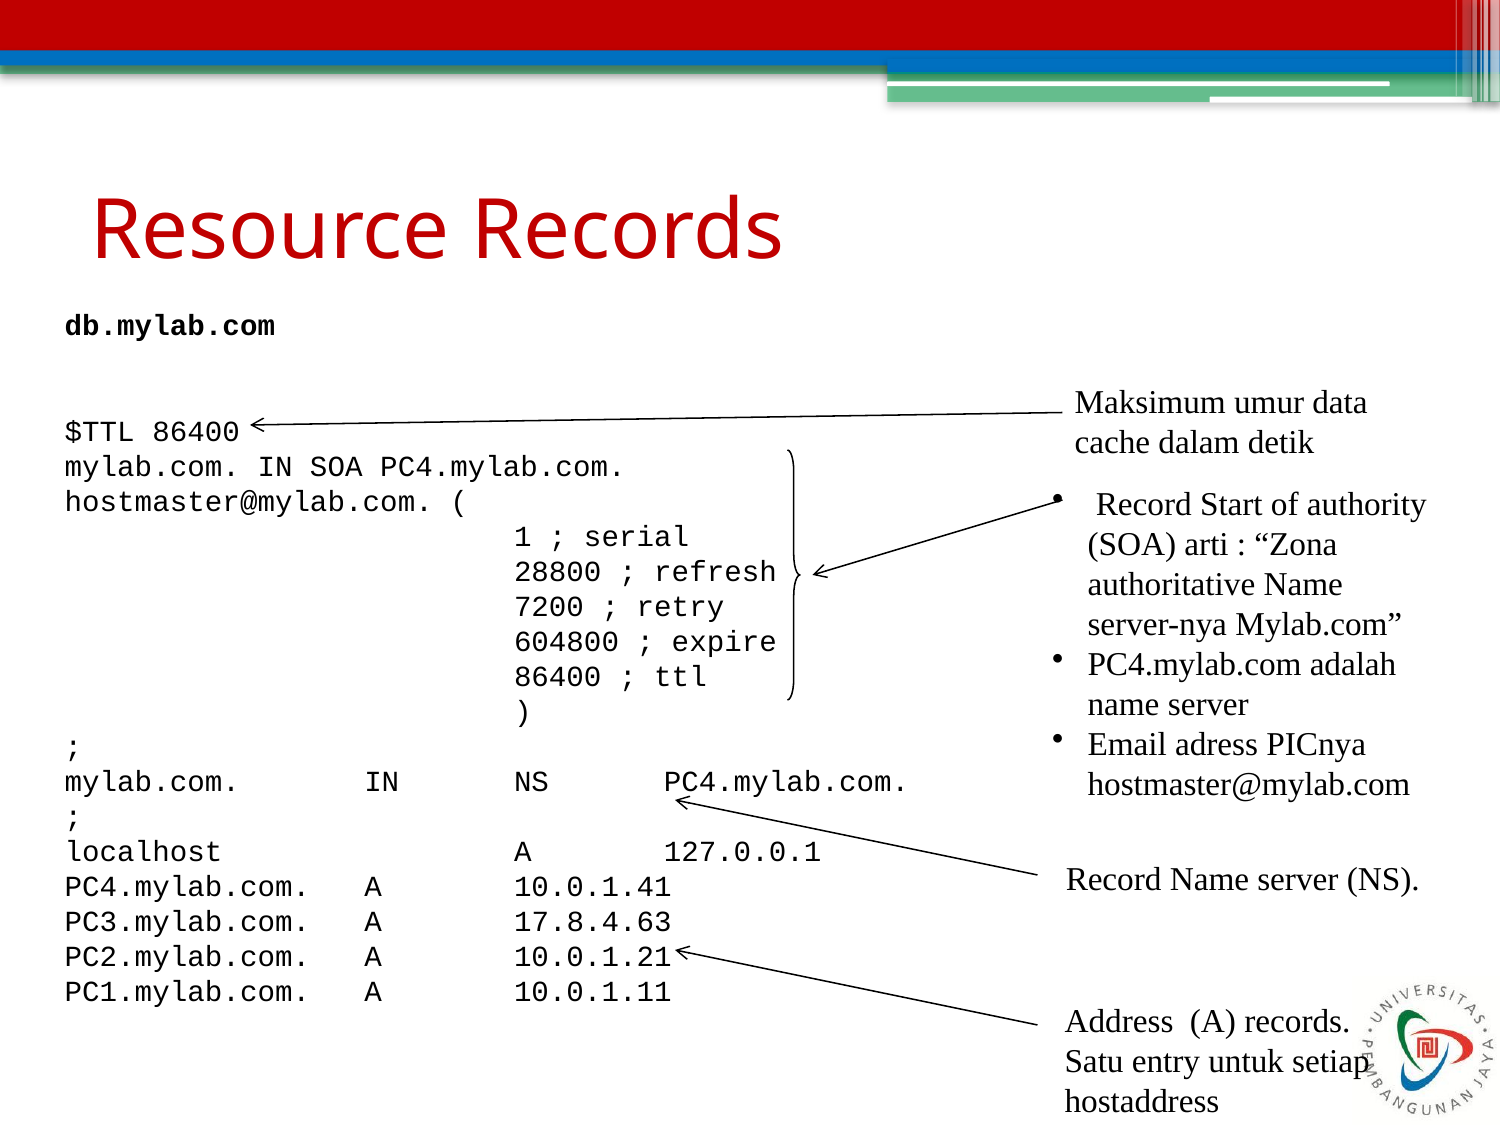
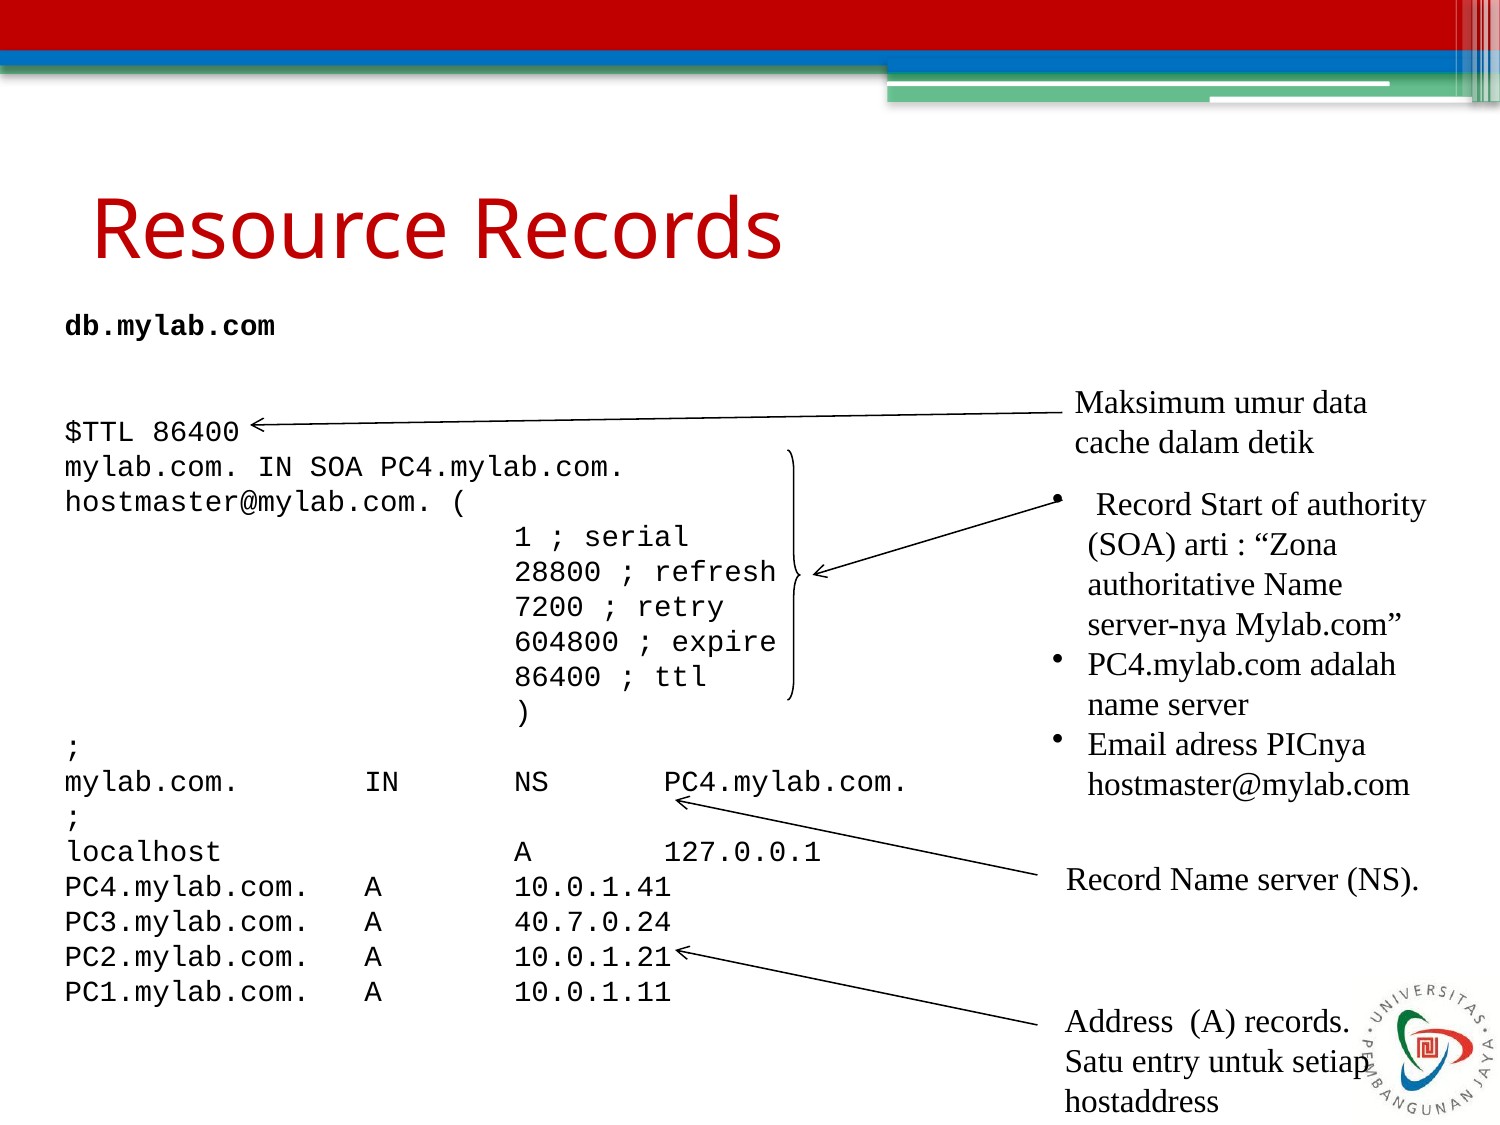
17.8.4.63: 17.8.4.63 -> 40.7.0.24 (593, 922)
